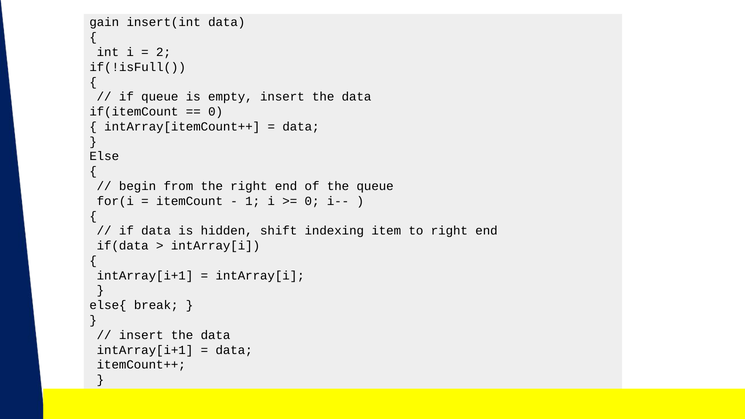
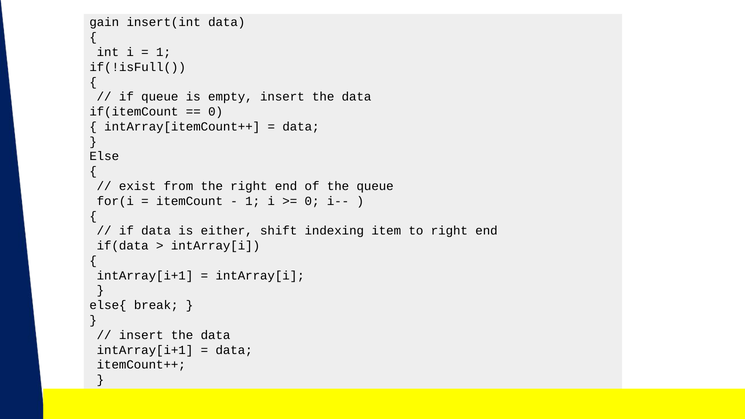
2: 2 -> 1 (164, 52)
begin: begin -> exist (138, 186)
hidden: hidden -> either (227, 231)
